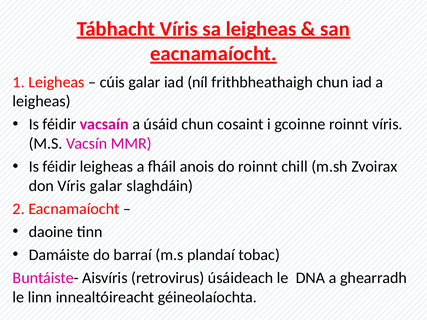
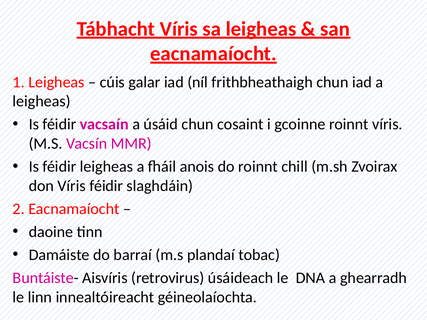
Víris galar: galar -> féidir (106, 186)
